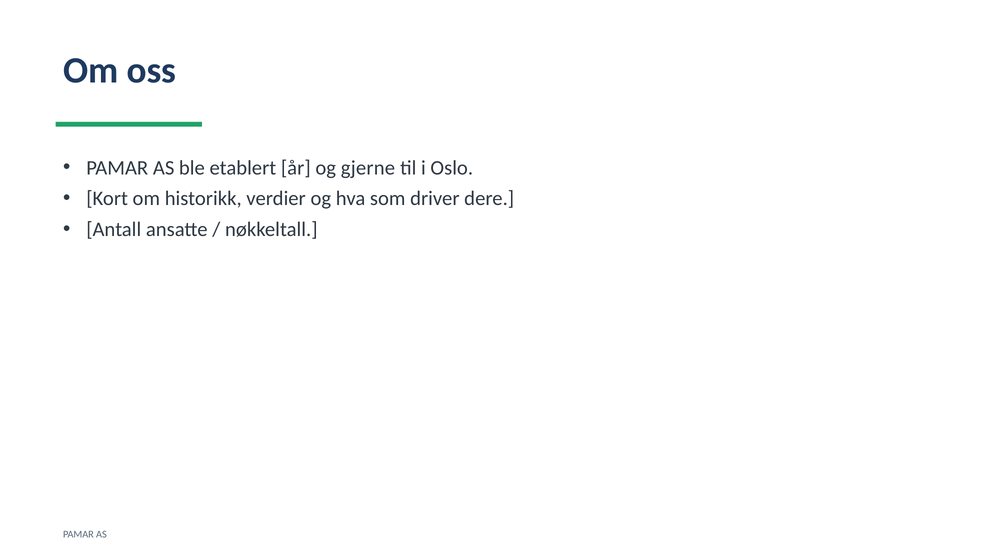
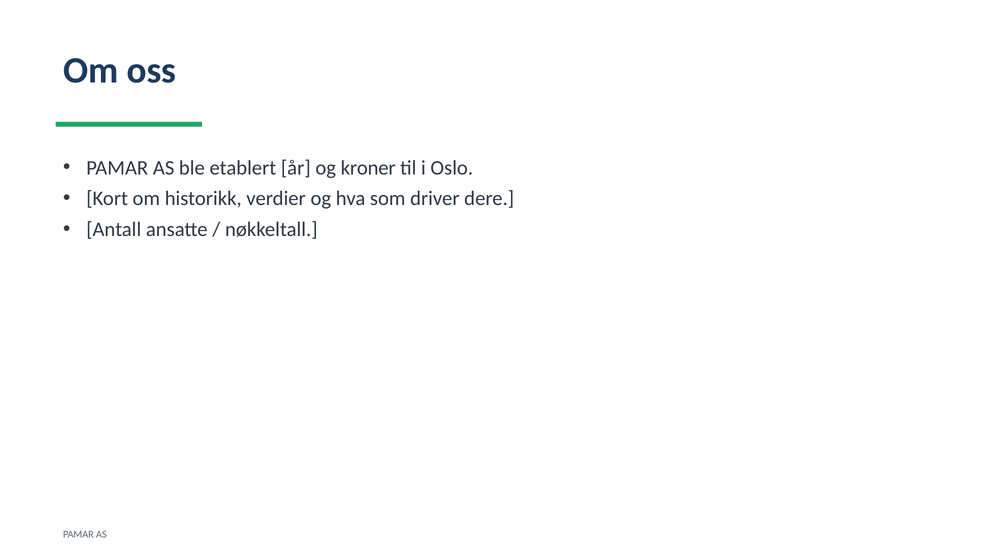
gjerne: gjerne -> kroner (368, 168)
